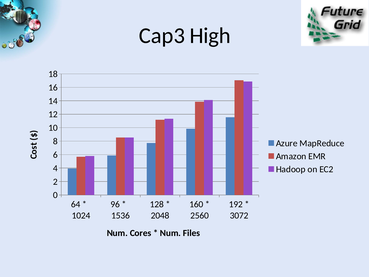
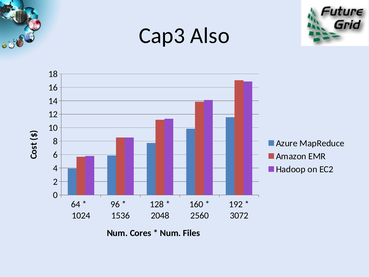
High: High -> Also (210, 36)
